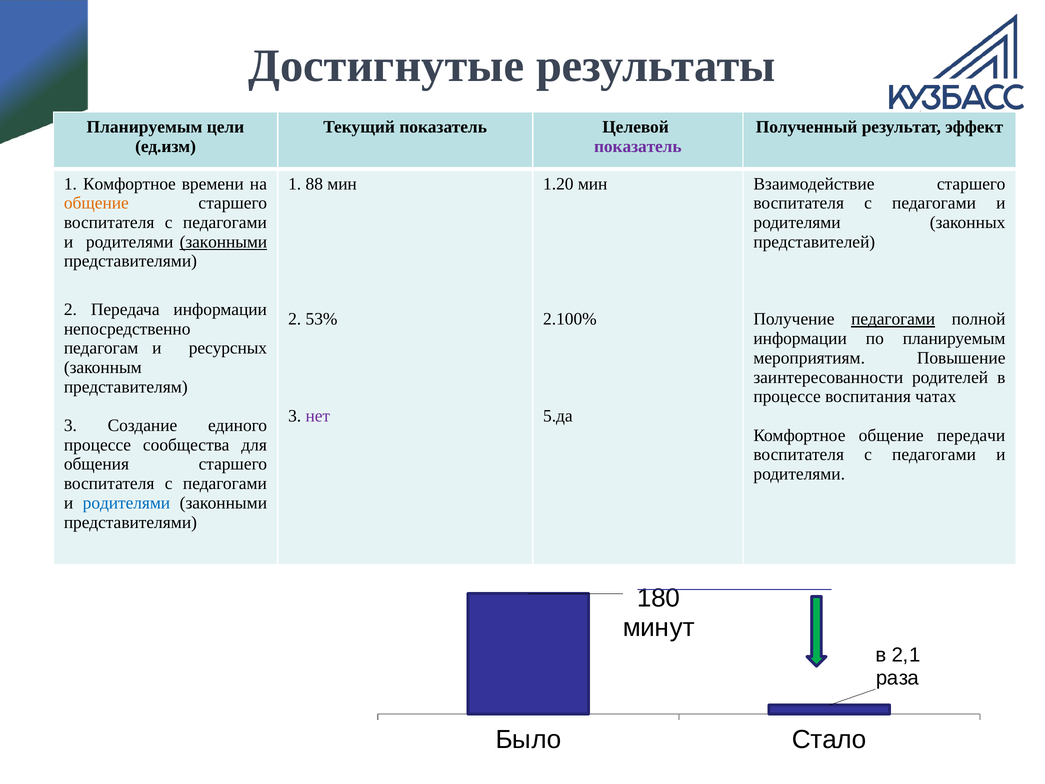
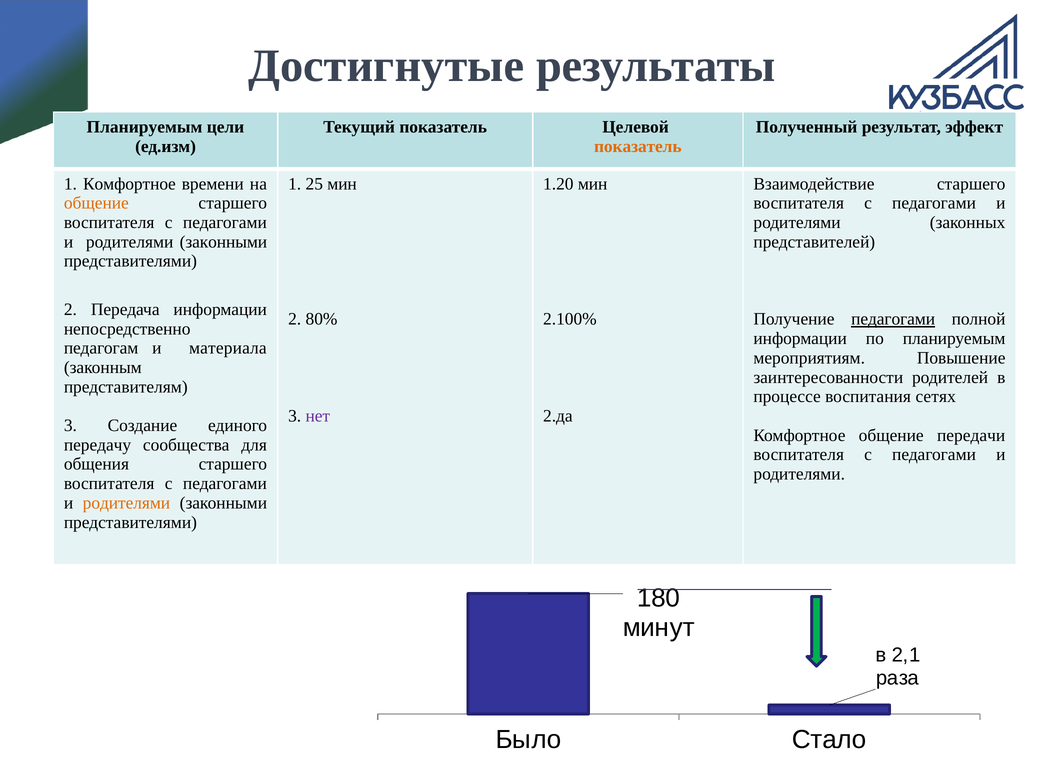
показатель colour: purple -> orange (638, 146)
88: 88 -> 25 (314, 184)
законными underline: present -> none (223, 242)
53%: 53% -> 80% (322, 319)
ресурсных: ресурсных -> материала (228, 348)
чатах: чатах -> сетях (936, 396)
5.да: 5.да -> 2.да (558, 416)
процессе: процессе -> передачу (98, 445)
родителями colour: blue -> orange (126, 503)
